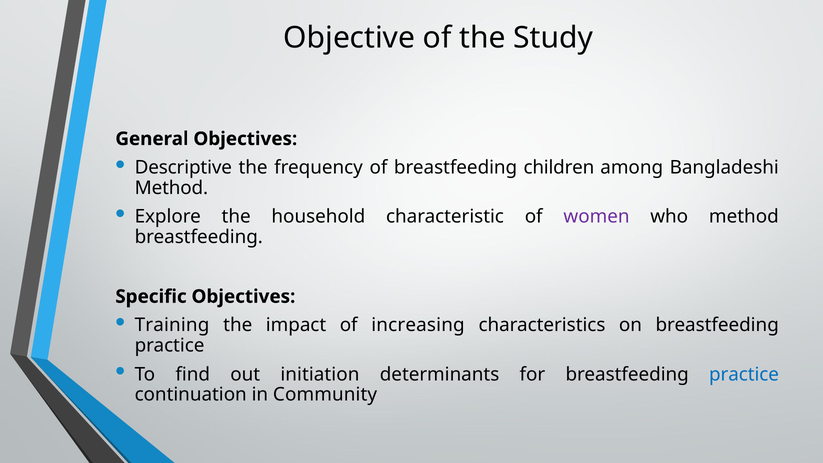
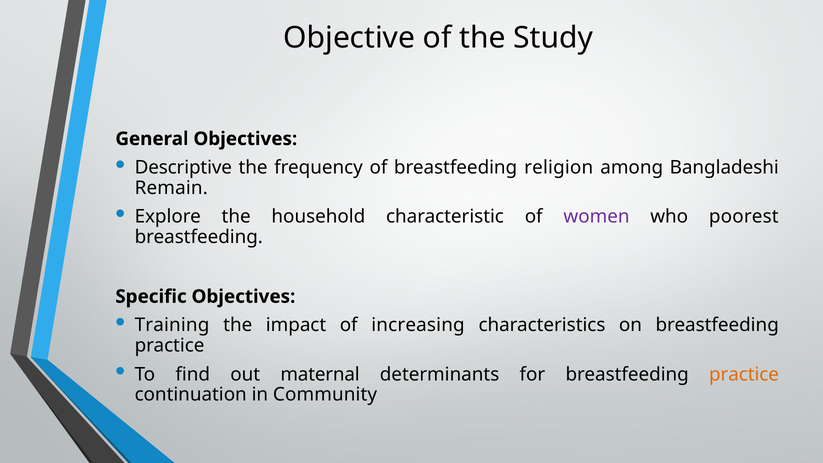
children: children -> religion (559, 168)
Method: Method -> Remain (171, 188)
who method: method -> poorest (744, 217)
initiation: initiation -> maternal (320, 374)
practice colour: blue -> orange (744, 374)
